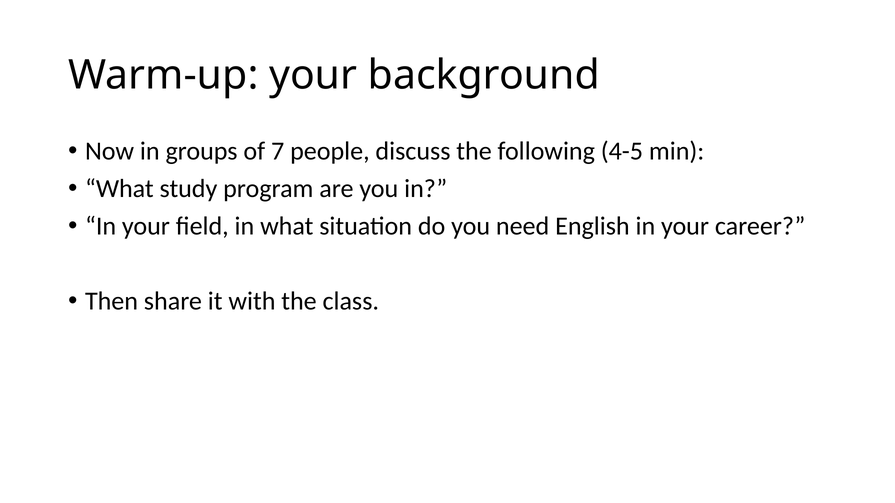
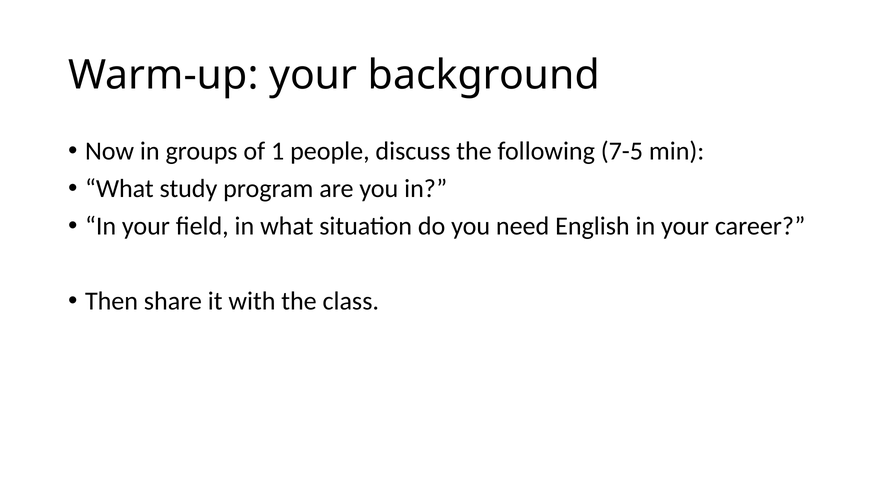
7: 7 -> 1 (278, 151)
4-5: 4-5 -> 7-5 (622, 151)
